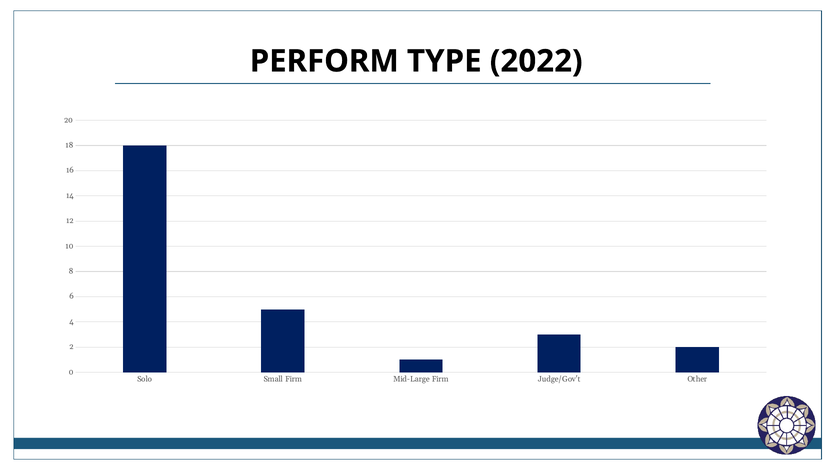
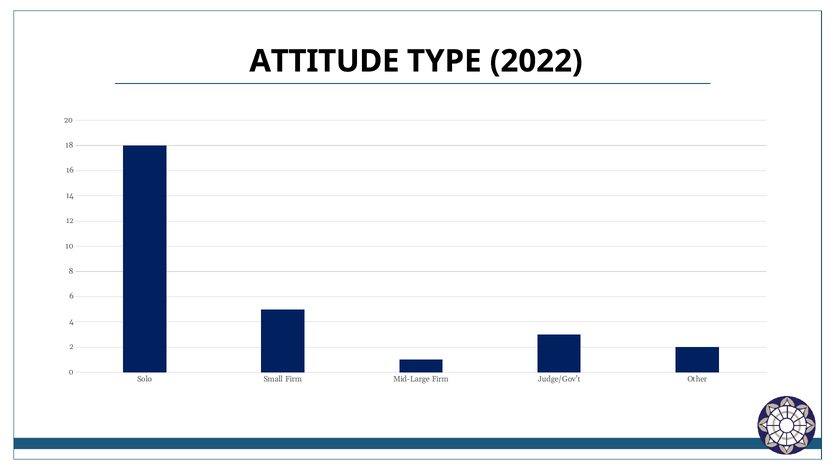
PERFORM: PERFORM -> ATTITUDE (324, 61)
